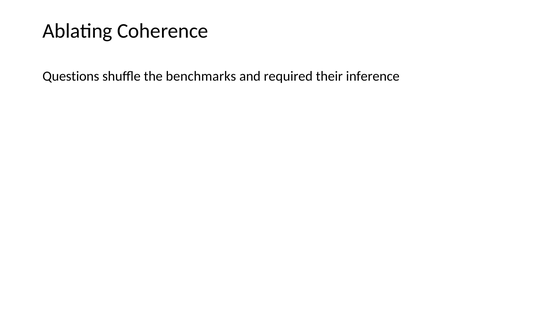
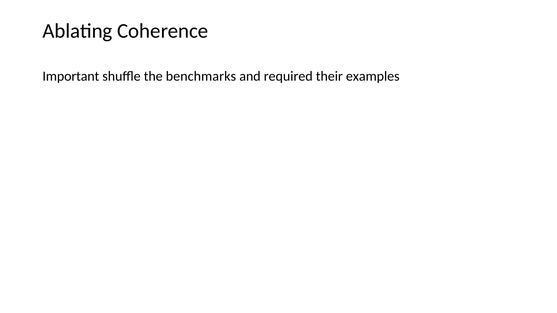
Questions: Questions -> Important (71, 76)
inference: inference -> examples (373, 76)
